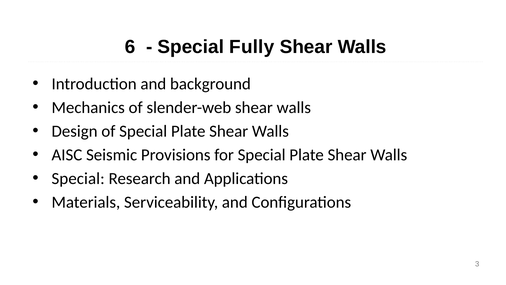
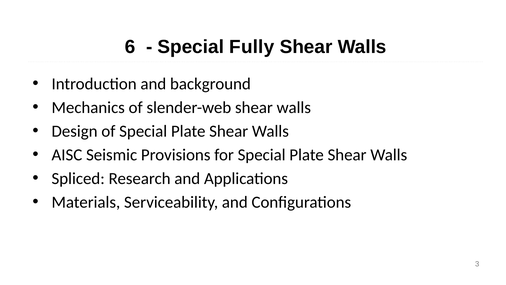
Special: Special -> Spliced (78, 178)
